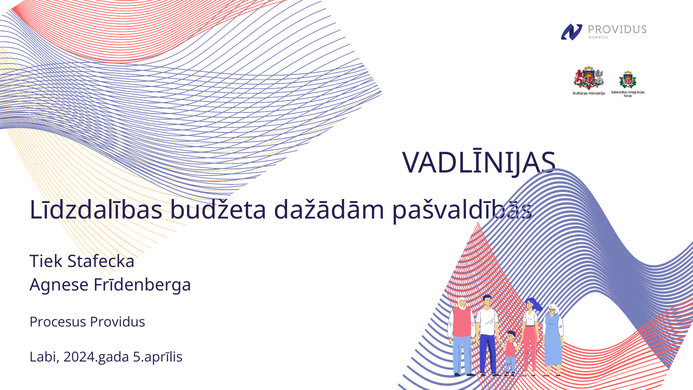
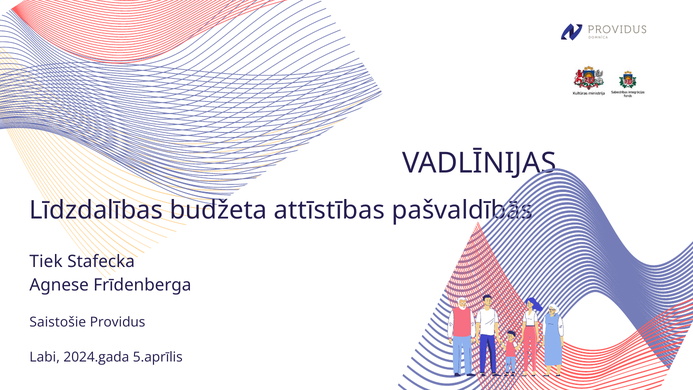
dažādām: dažādām -> attīstības (329, 210)
Procesus: Procesus -> Saistošie (58, 322)
